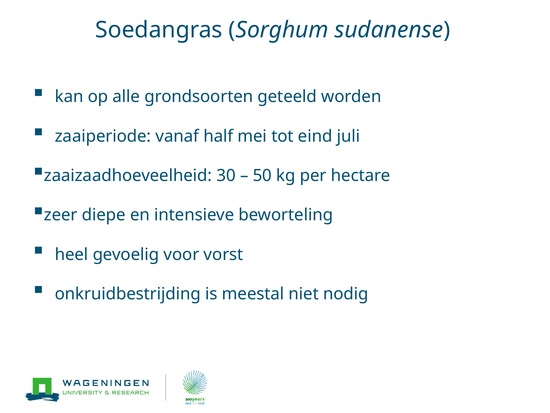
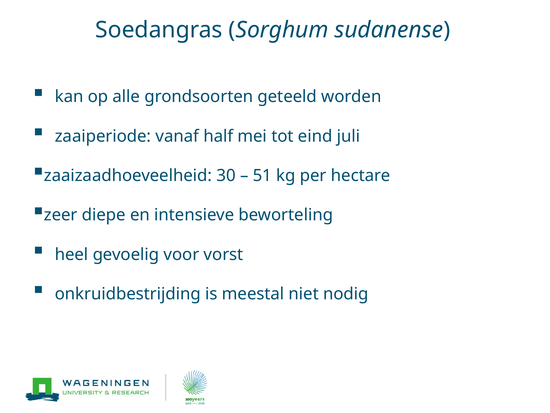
50: 50 -> 51 (262, 175)
